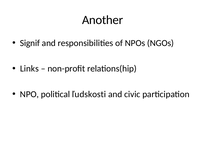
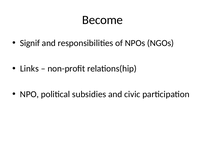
Another: Another -> Become (103, 20)
ľudskosti: ľudskosti -> subsidies (89, 94)
